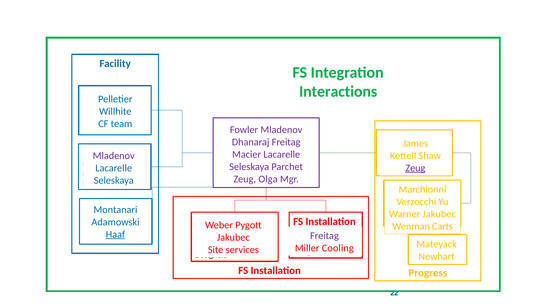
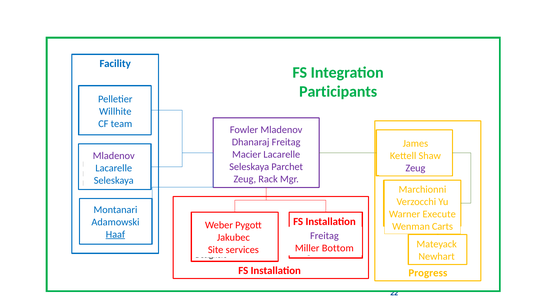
Interactions: Interactions -> Participants (338, 92)
Zeug underline: present -> none (415, 168)
Olga: Olga -> Rack (268, 179)
Jakubec: Jakubec -> Execute (439, 214)
Cooling: Cooling -> Bottom (338, 248)
